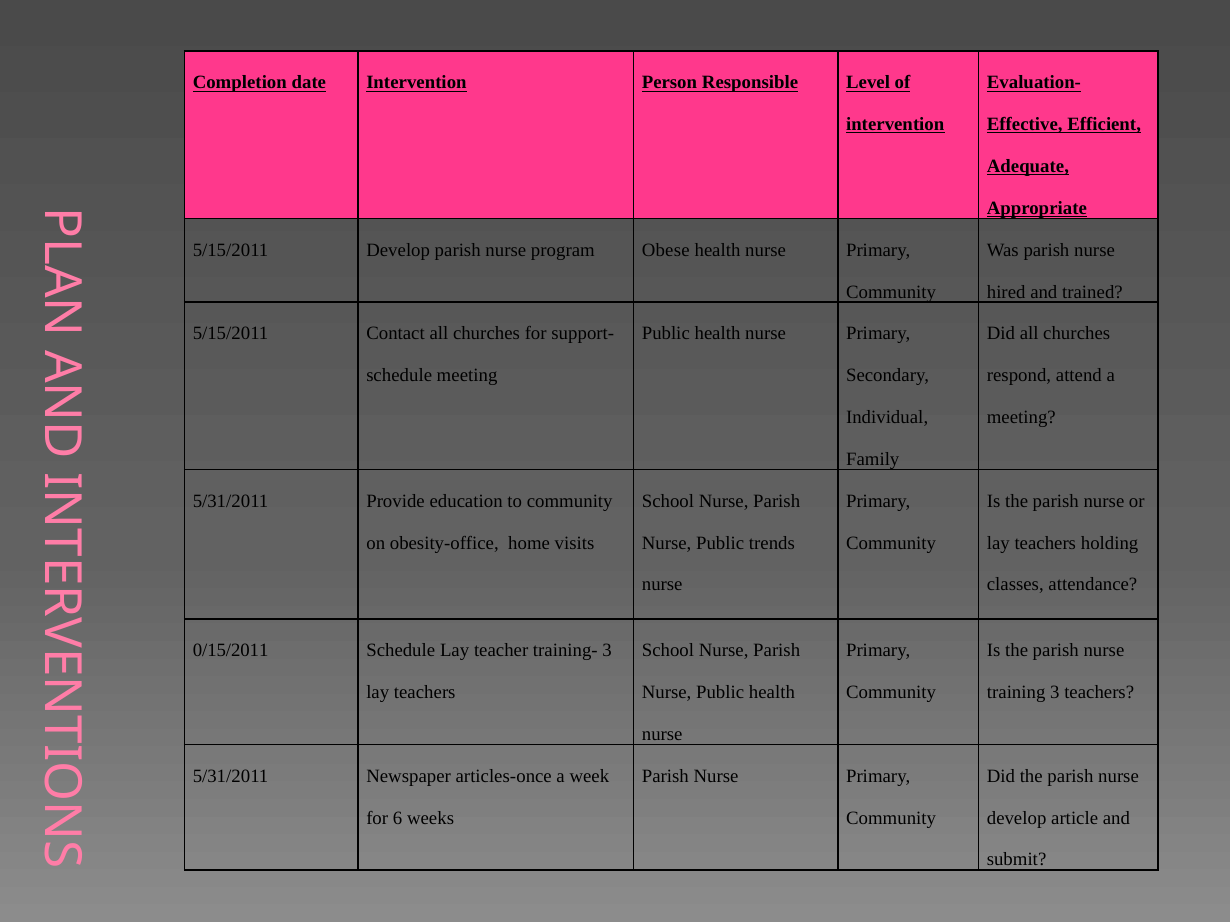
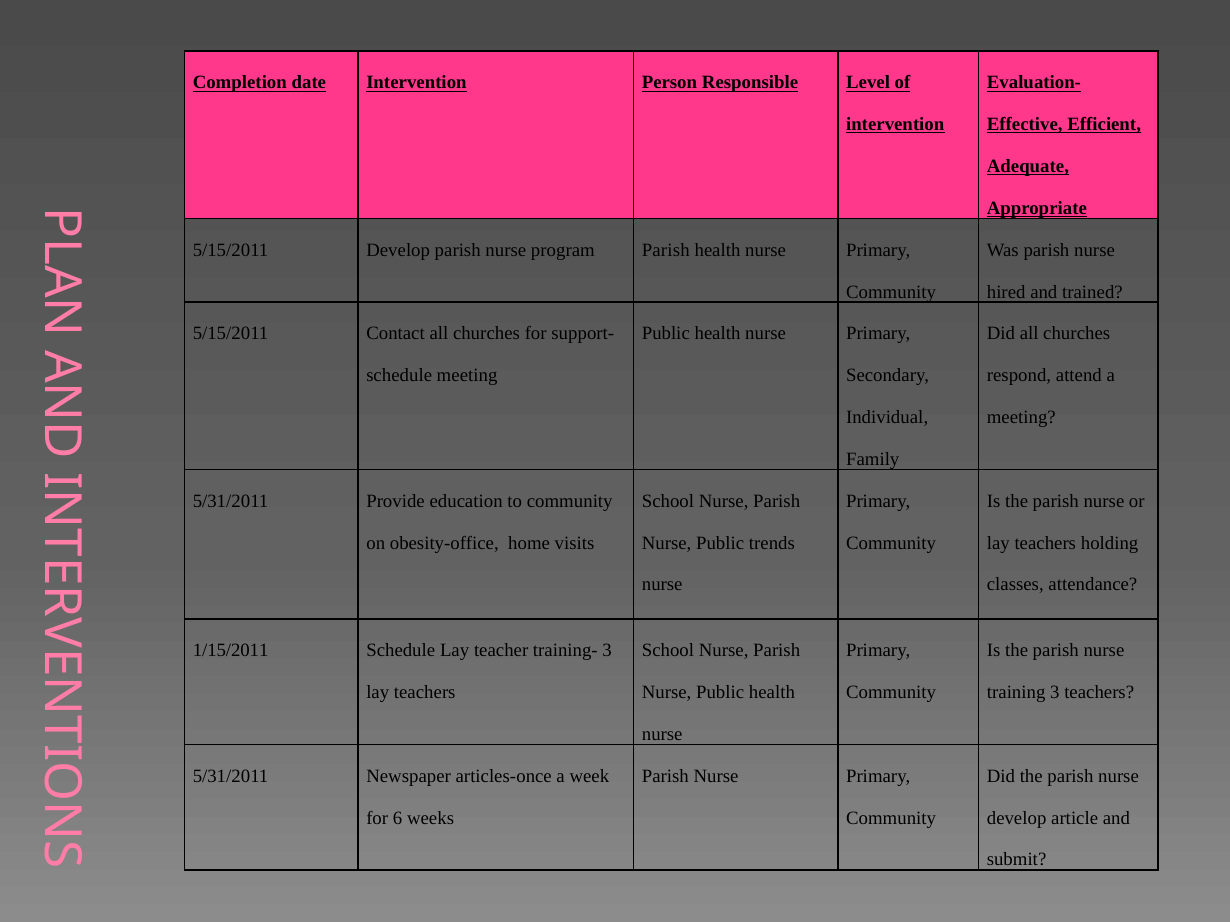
program Obese: Obese -> Parish (666, 250)
0/15/2011: 0/15/2011 -> 1/15/2011 (231, 651)
